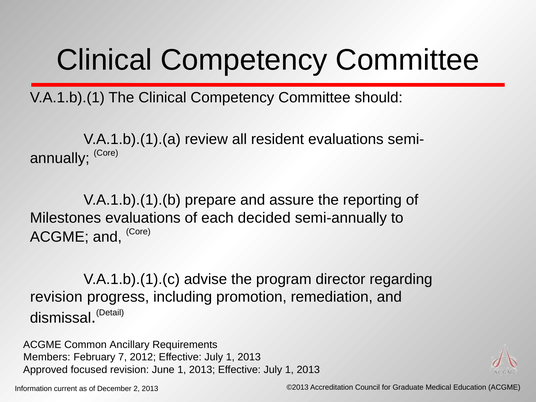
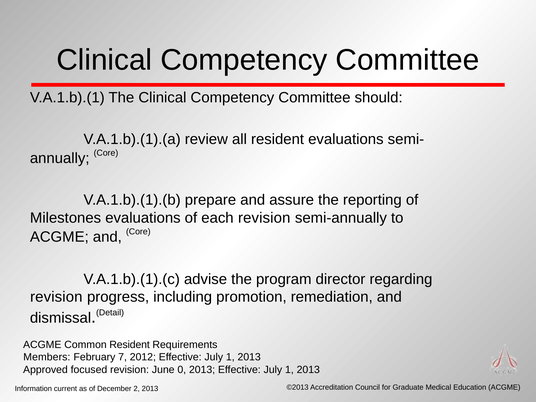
each decided: decided -> revision (264, 218)
Common Ancillary: Ancillary -> Resident (130, 345)
June 1: 1 -> 0 (182, 370)
